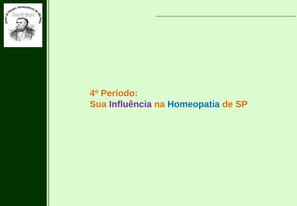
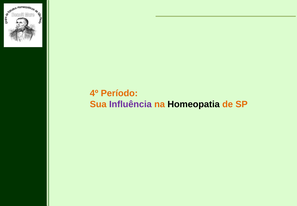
Homeopatia colour: blue -> black (194, 104)
